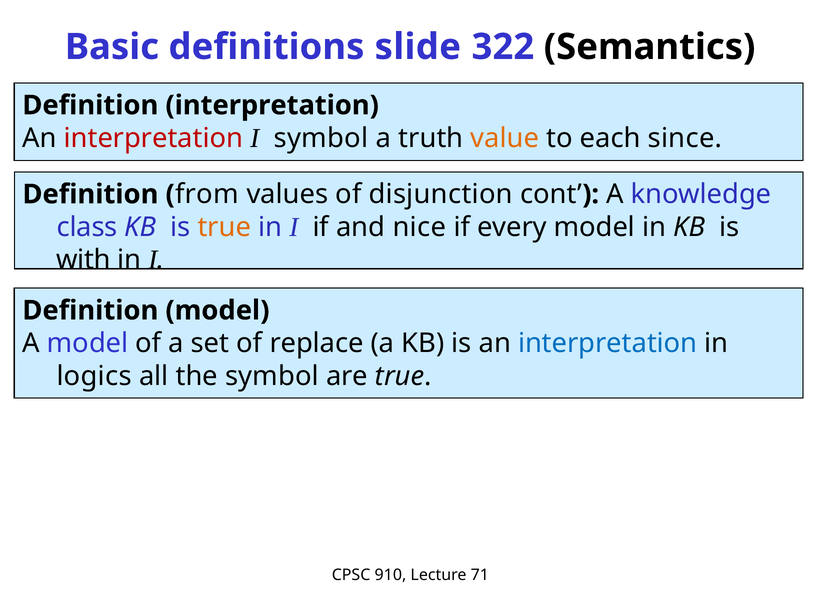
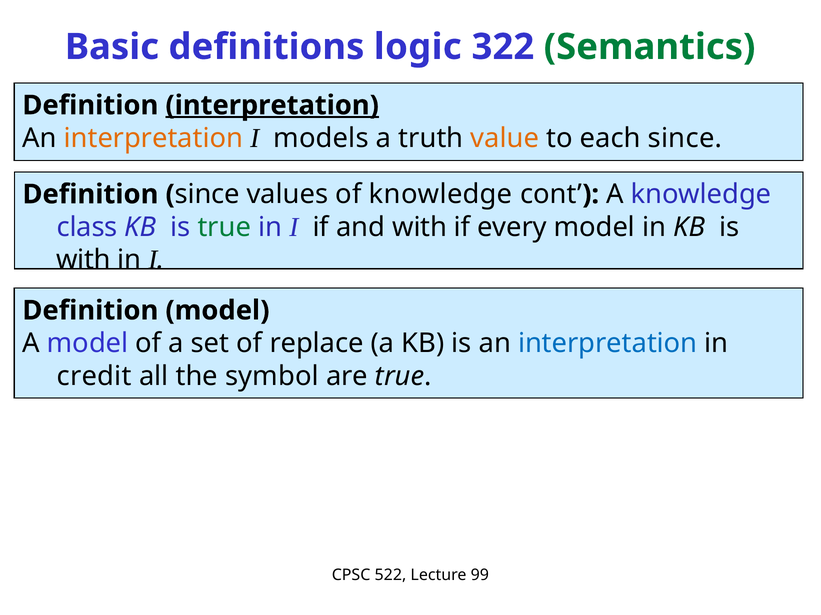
slide: slide -> logic (418, 47)
Semantics colour: black -> green (650, 47)
interpretation underline: none -> present (272, 105)
interpretation colour: red -> orange (153, 138)
I symbol: symbol -> models (321, 138)
from: from -> since (207, 195)
of disjunction: disjunction -> knowledge (441, 195)
true colour: orange -> green (224, 227)
and nice: nice -> with (420, 227)
logics: logics -> credit (94, 377)
910: 910 -> 522 (390, 576)
71: 71 -> 99 (480, 576)
